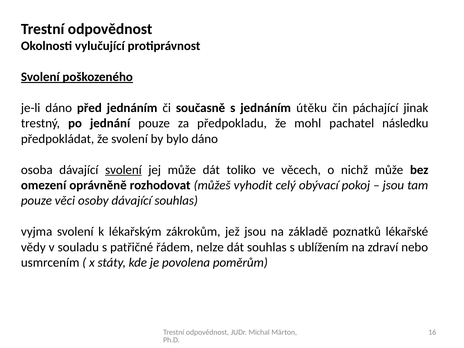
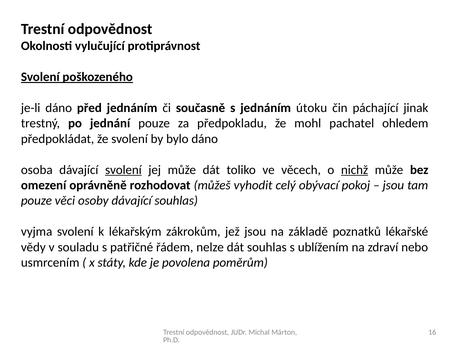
útěku: útěku -> útoku (312, 108)
následku: následku -> ohledem (405, 123)
nichž underline: none -> present (355, 170)
